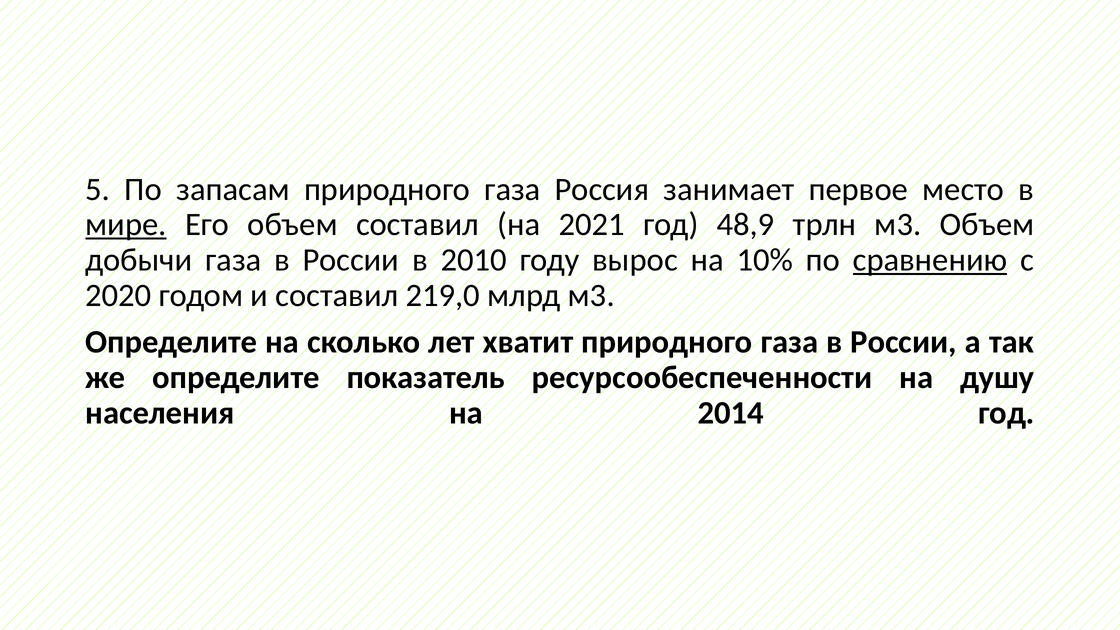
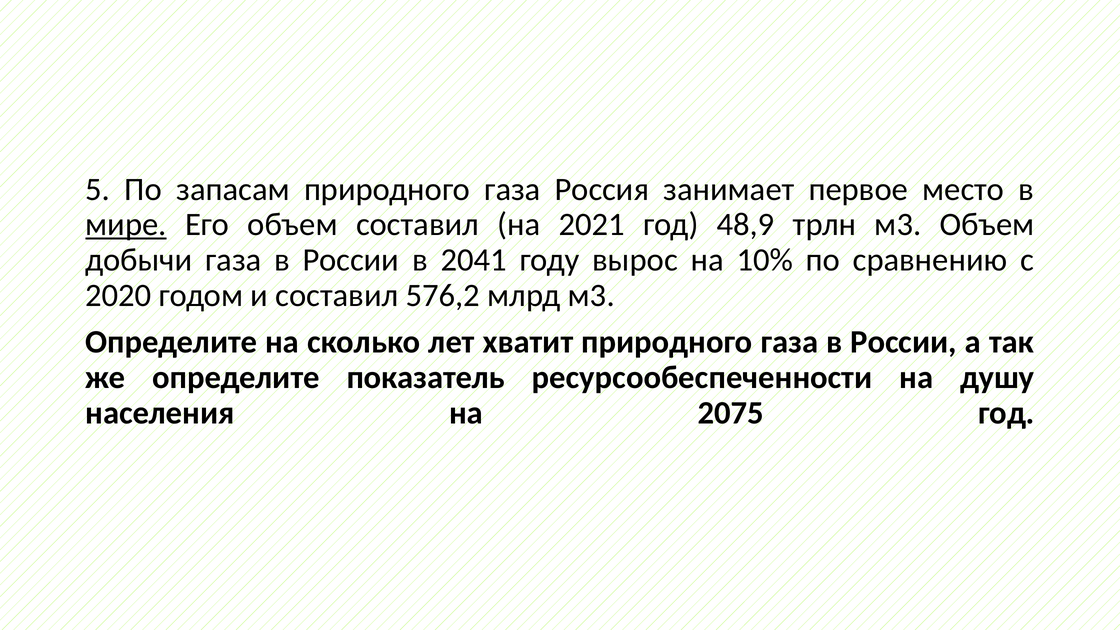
2010: 2010 -> 2041 (474, 260)
сравнению underline: present -> none (930, 260)
219,0: 219,0 -> 576,2 (443, 295)
2014: 2014 -> 2075 (731, 413)
